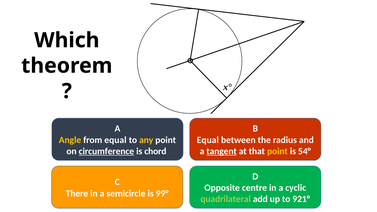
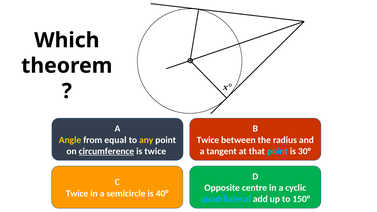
Equal: Equal -> Twice (208, 140)
is chord: chord -> twice (155, 151)
tangent underline: present -> none (222, 151)
point colour: yellow -> light blue (277, 151)
54°: 54° -> 30° (304, 151)
There: There -> Twice (77, 193)
99°: 99° -> 40° (162, 193)
quadrilateral colour: light green -> light blue (226, 199)
921°: 921° -> 150° (301, 199)
